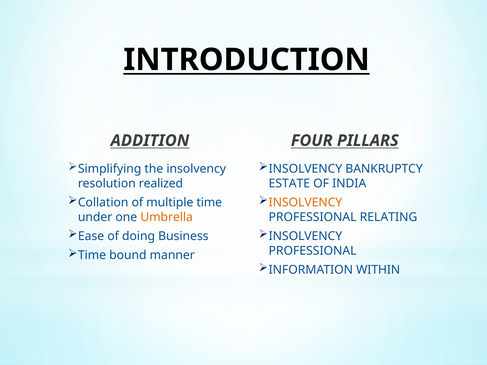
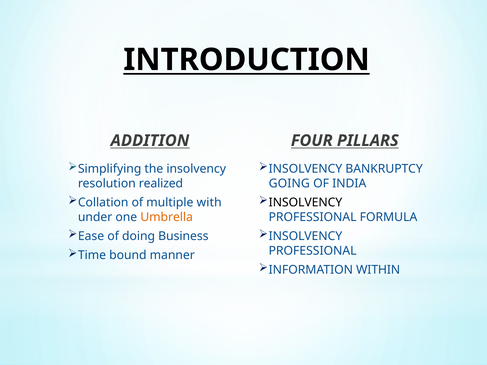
ESTATE: ESTATE -> GOING (289, 183)
multiple time: time -> with (209, 203)
INSOLVENCY colour: orange -> black (305, 203)
RELATING: RELATING -> FORMULA (389, 217)
